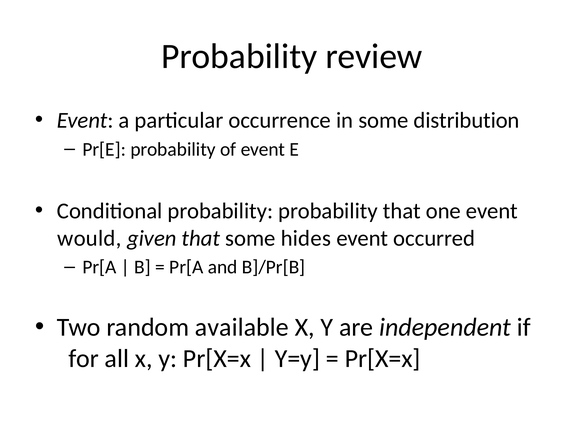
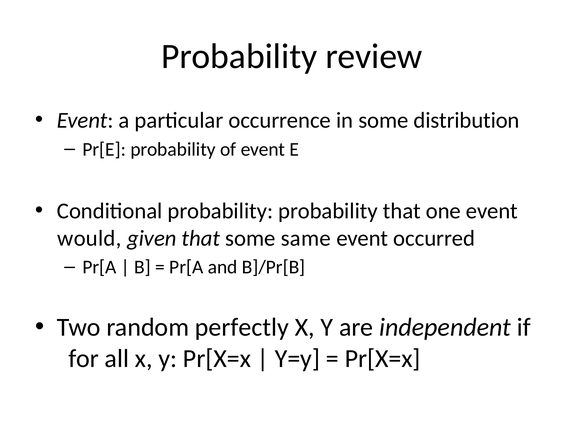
hides: hides -> same (306, 238)
available: available -> perfectly (242, 327)
